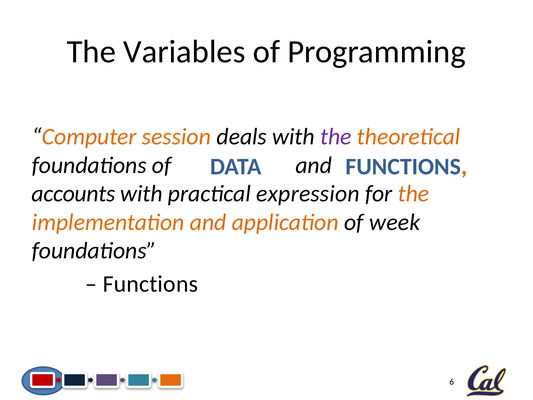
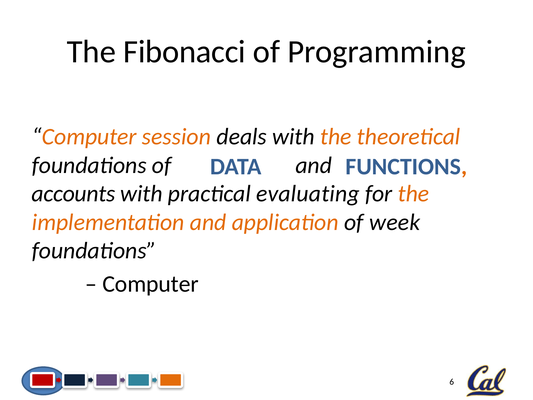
Variables: Variables -> Fibonacci (185, 52)
the colour: purple -> orange (336, 137)
expression: expression -> evaluating (308, 194)
Functions: Functions -> Computer (151, 284)
